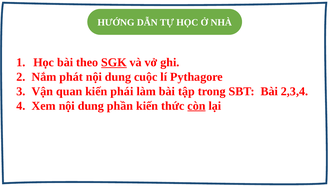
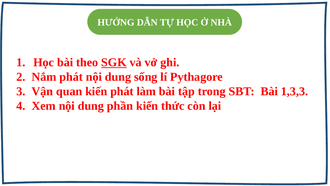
cuộc: cuộc -> sống (146, 77)
kiến phái: phái -> phát (122, 91)
2,3,4: 2,3,4 -> 1,3,3 (295, 91)
còn underline: present -> none (196, 106)
